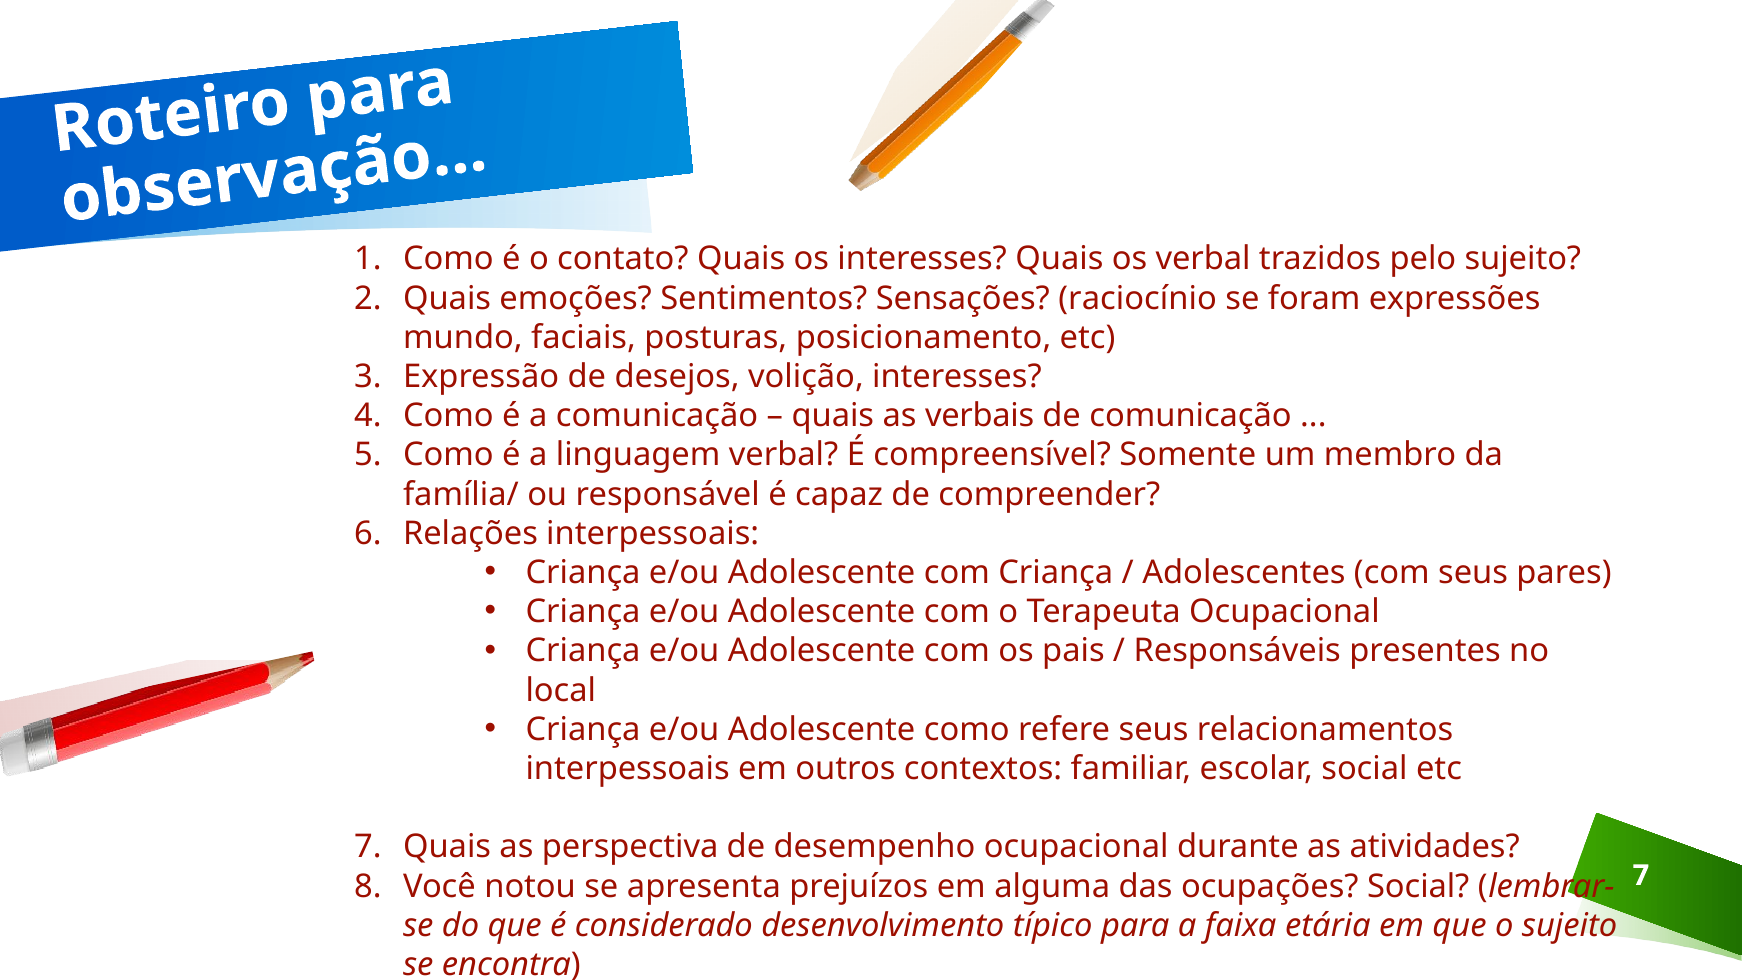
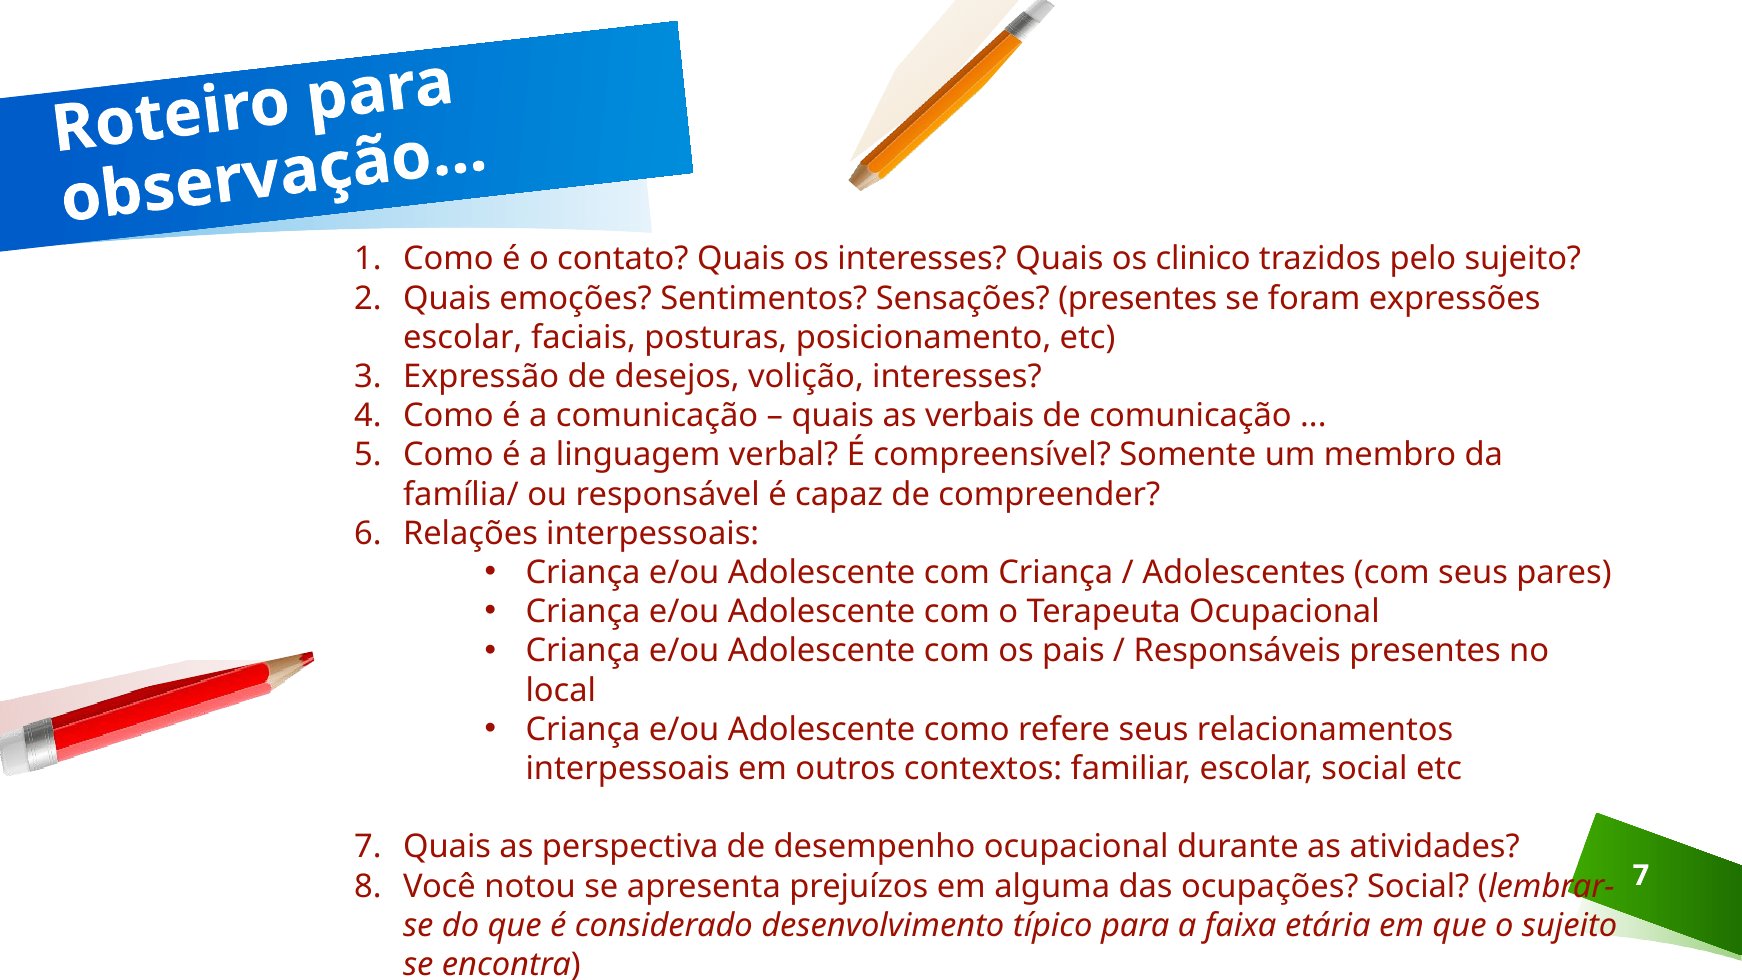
os verbal: verbal -> clinico (1203, 259)
Sensações raciocínio: raciocínio -> presentes (1138, 298)
mundo: mundo -> escolar (463, 337)
